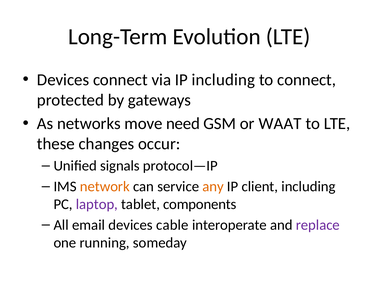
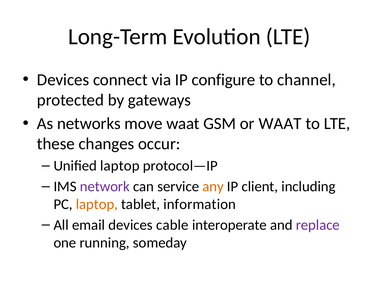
IP including: including -> configure (223, 80)
to connect: connect -> channel (307, 80)
move need: need -> waat (183, 123)
Unified signals: signals -> laptop (120, 165)
network colour: orange -> purple (105, 186)
laptop colour: purple -> orange (97, 204)
components: components -> information (200, 204)
